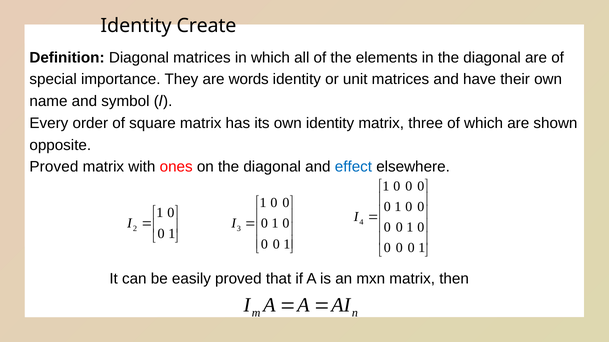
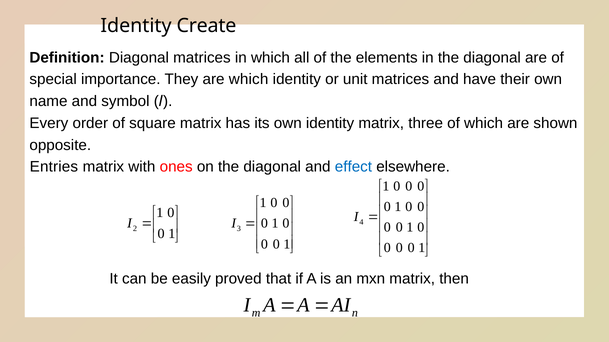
are words: words -> which (249, 80)
Proved: Proved -> Entries (54, 167)
